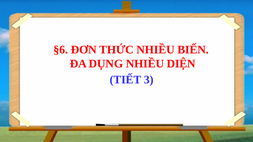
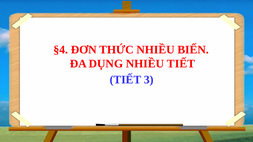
§6: §6 -> §4 (61, 50)
NHIỀU DIỆN: DIỆN -> TIẾT (181, 64)
